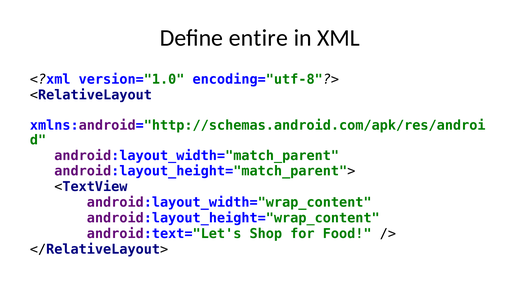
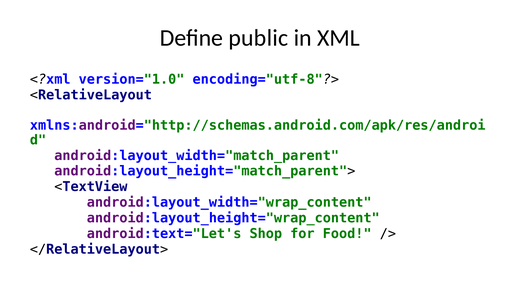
entire: entire -> public (258, 38)
